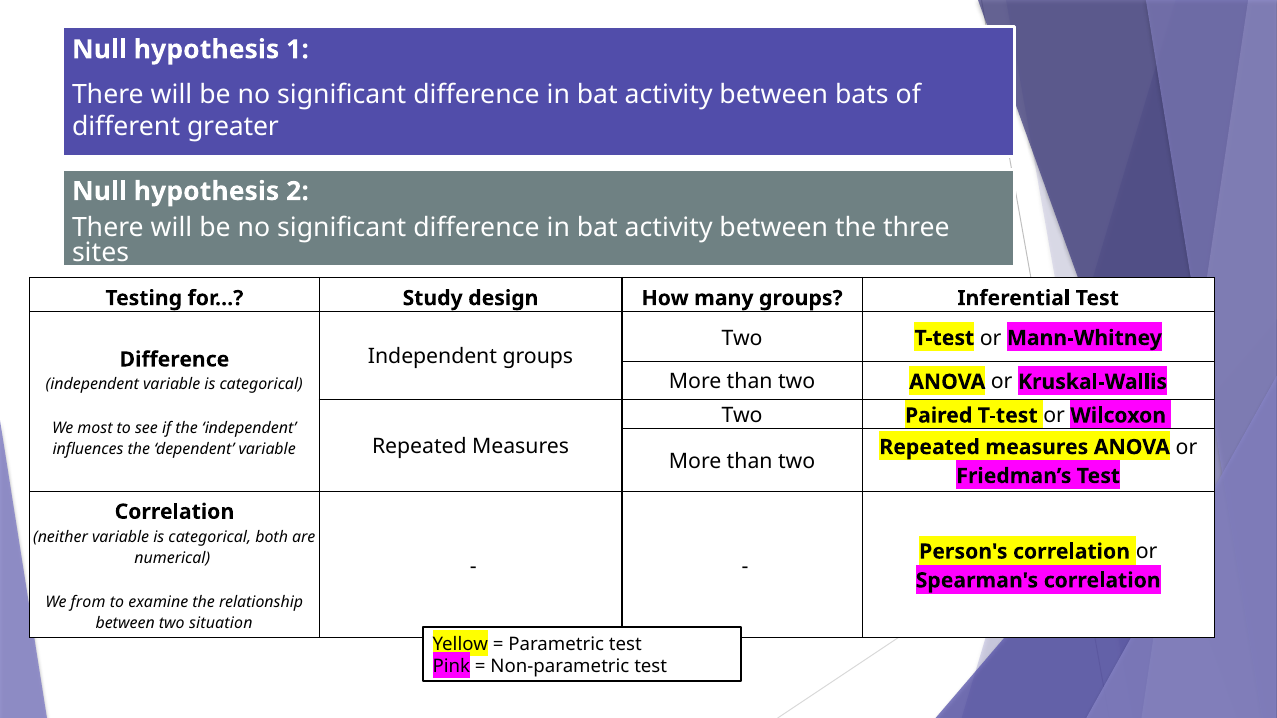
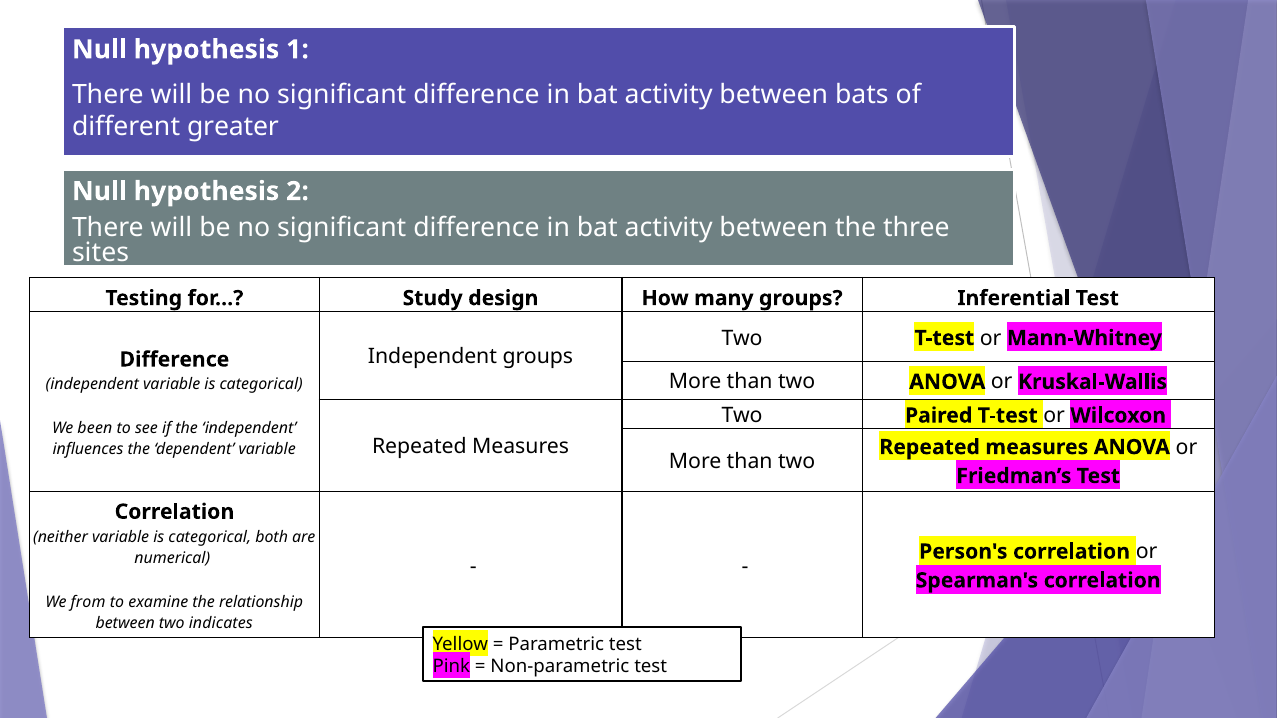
most: most -> been (95, 428)
situation: situation -> indicates (221, 624)
